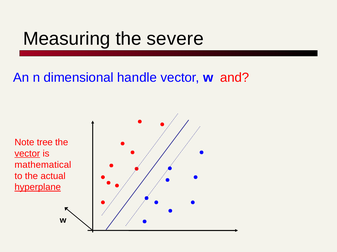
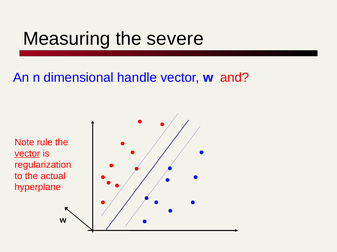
tree: tree -> rule (45, 143)
mathematical: mathematical -> regularization (43, 165)
hyperplane underline: present -> none (38, 188)
